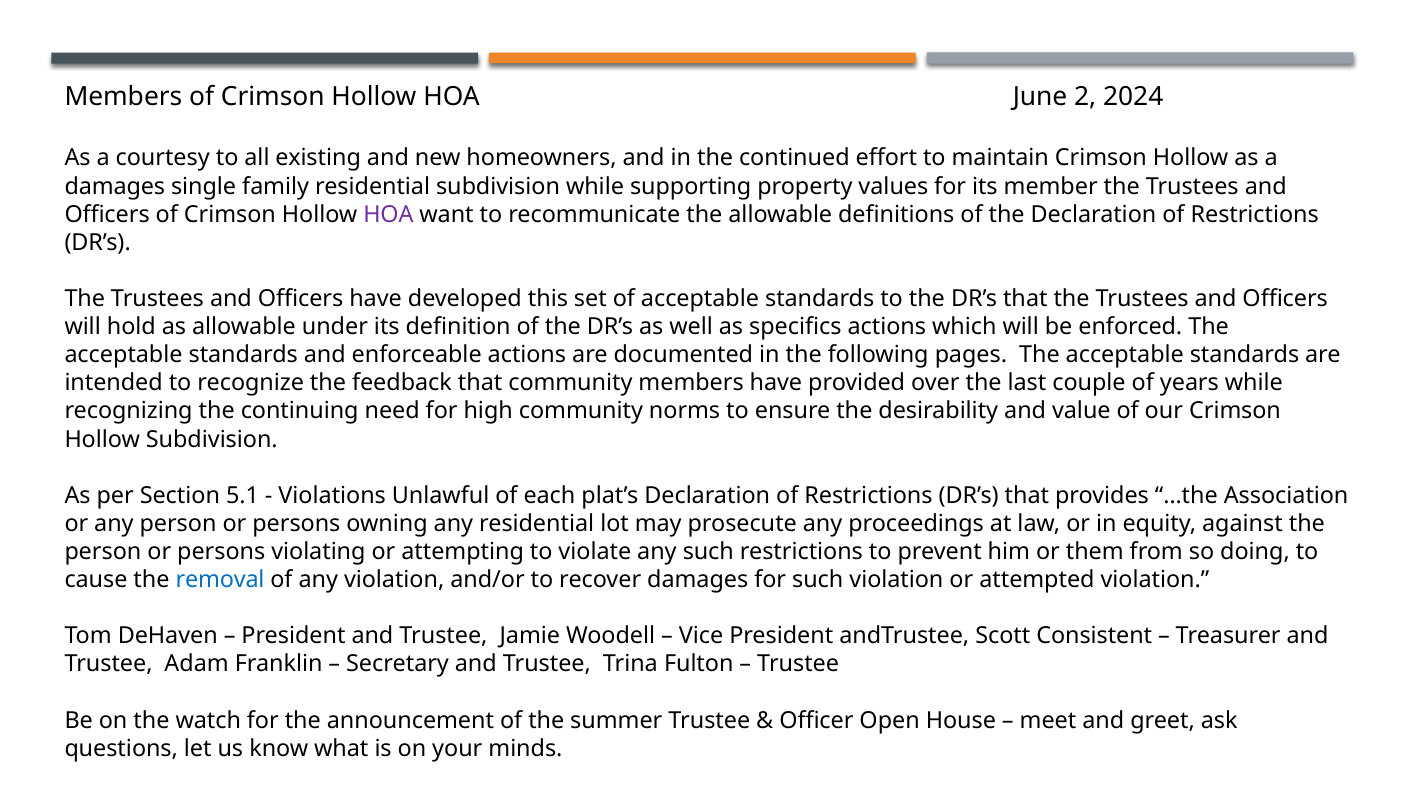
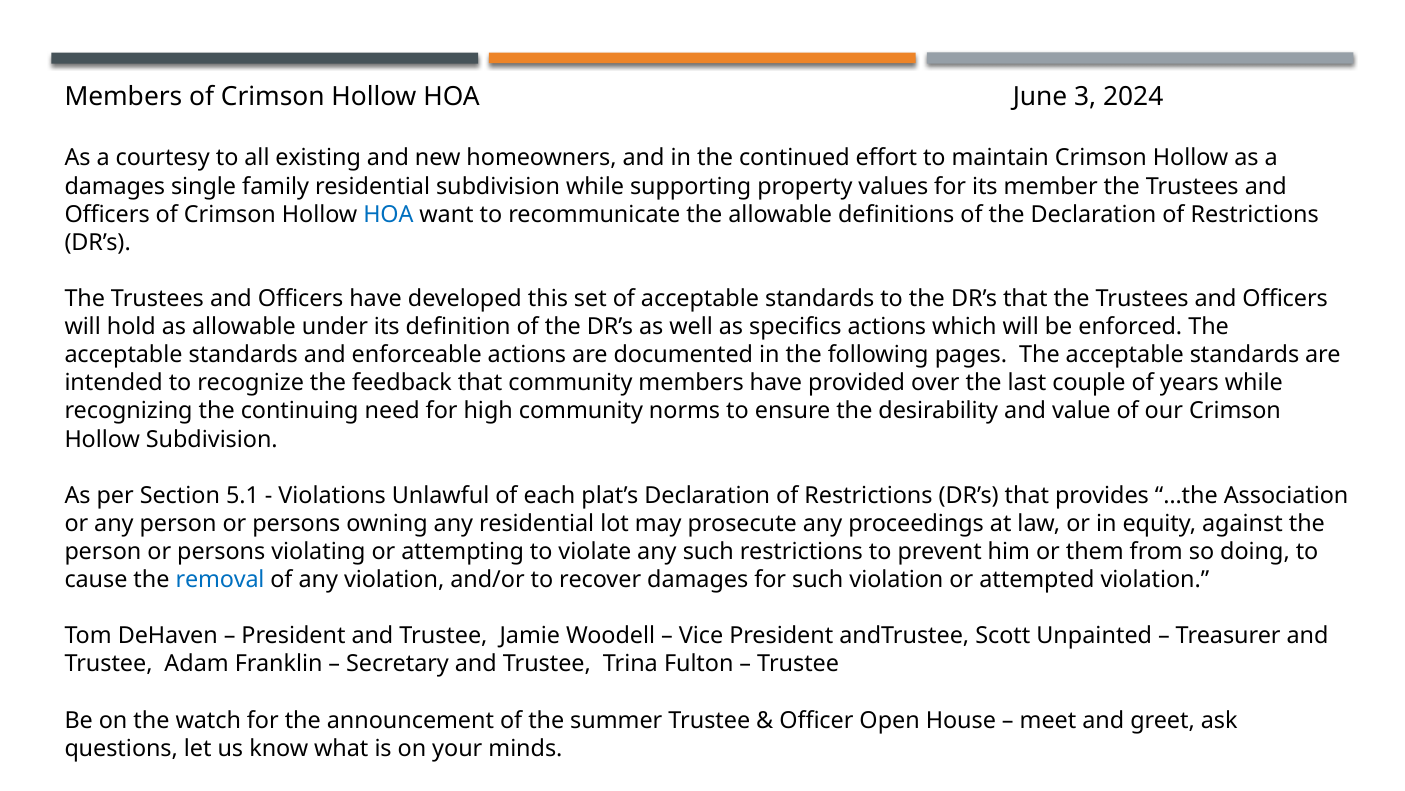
2: 2 -> 3 (1085, 97)
HOA colour: purple -> blue (388, 214)
Consistent: Consistent -> Unpainted (1094, 636)
